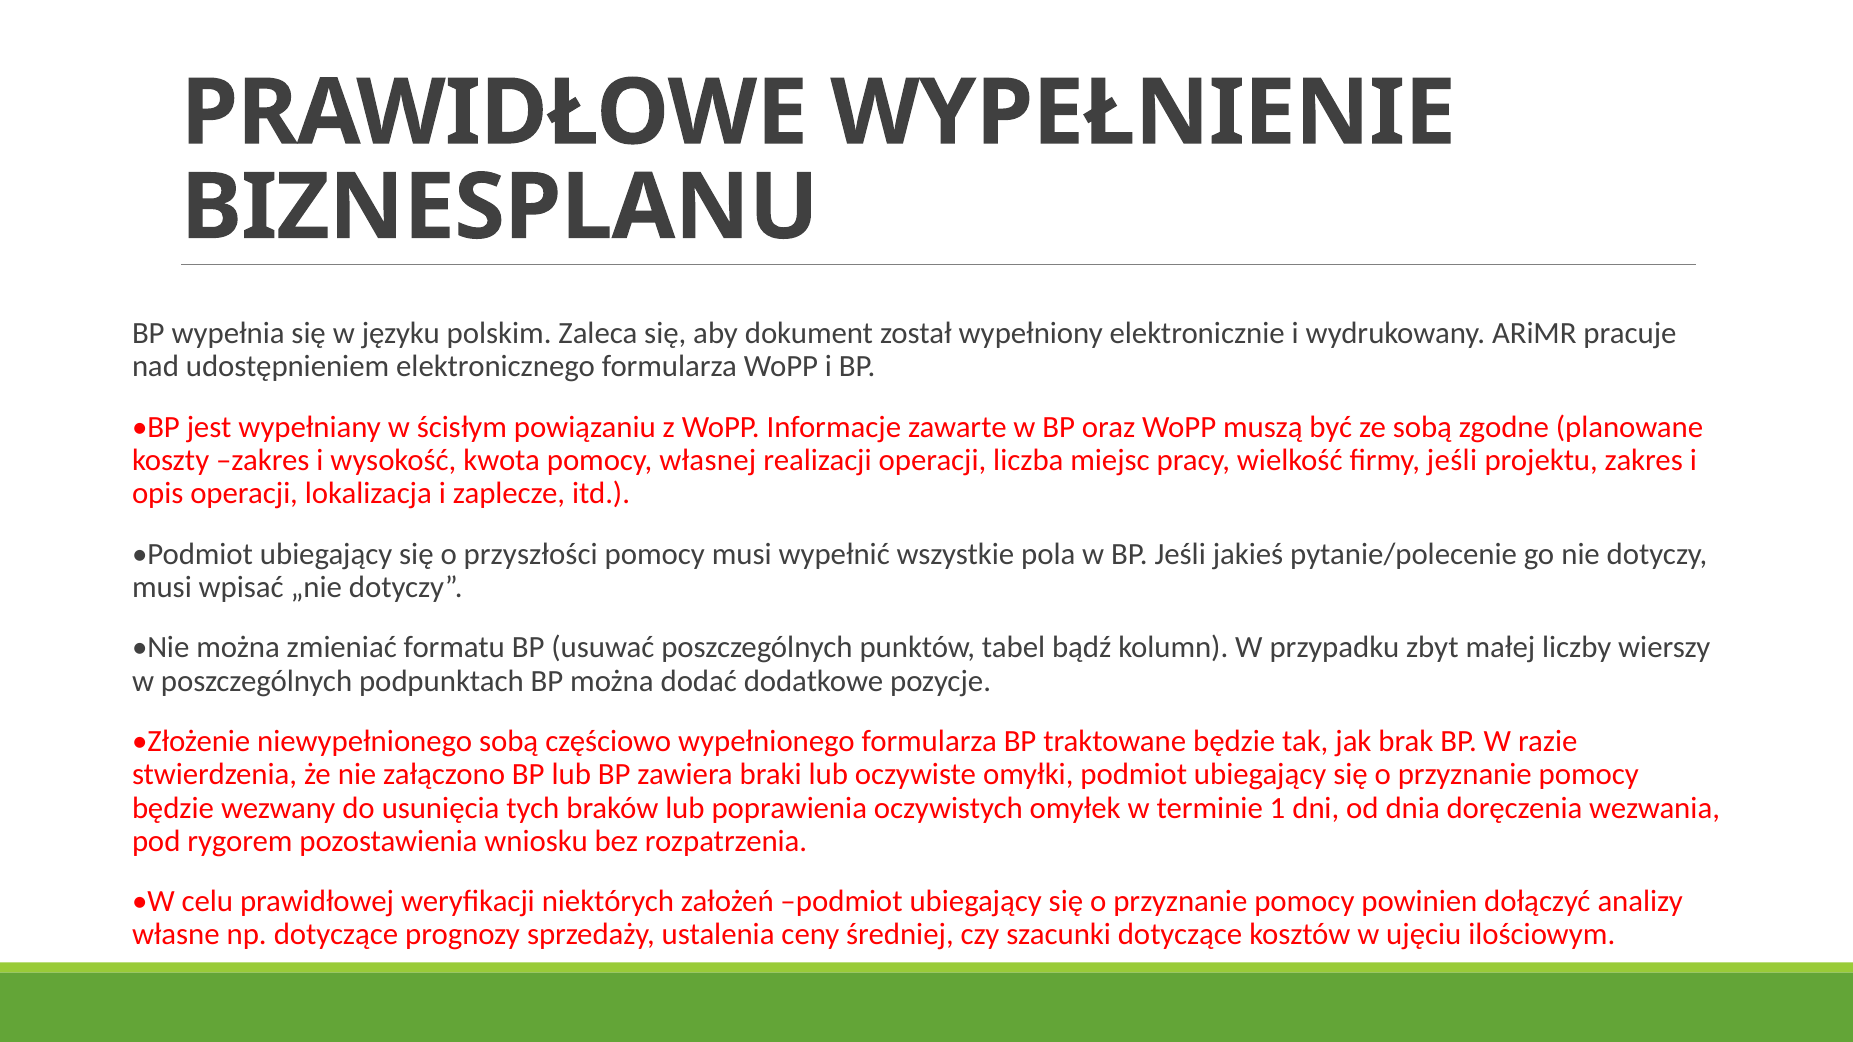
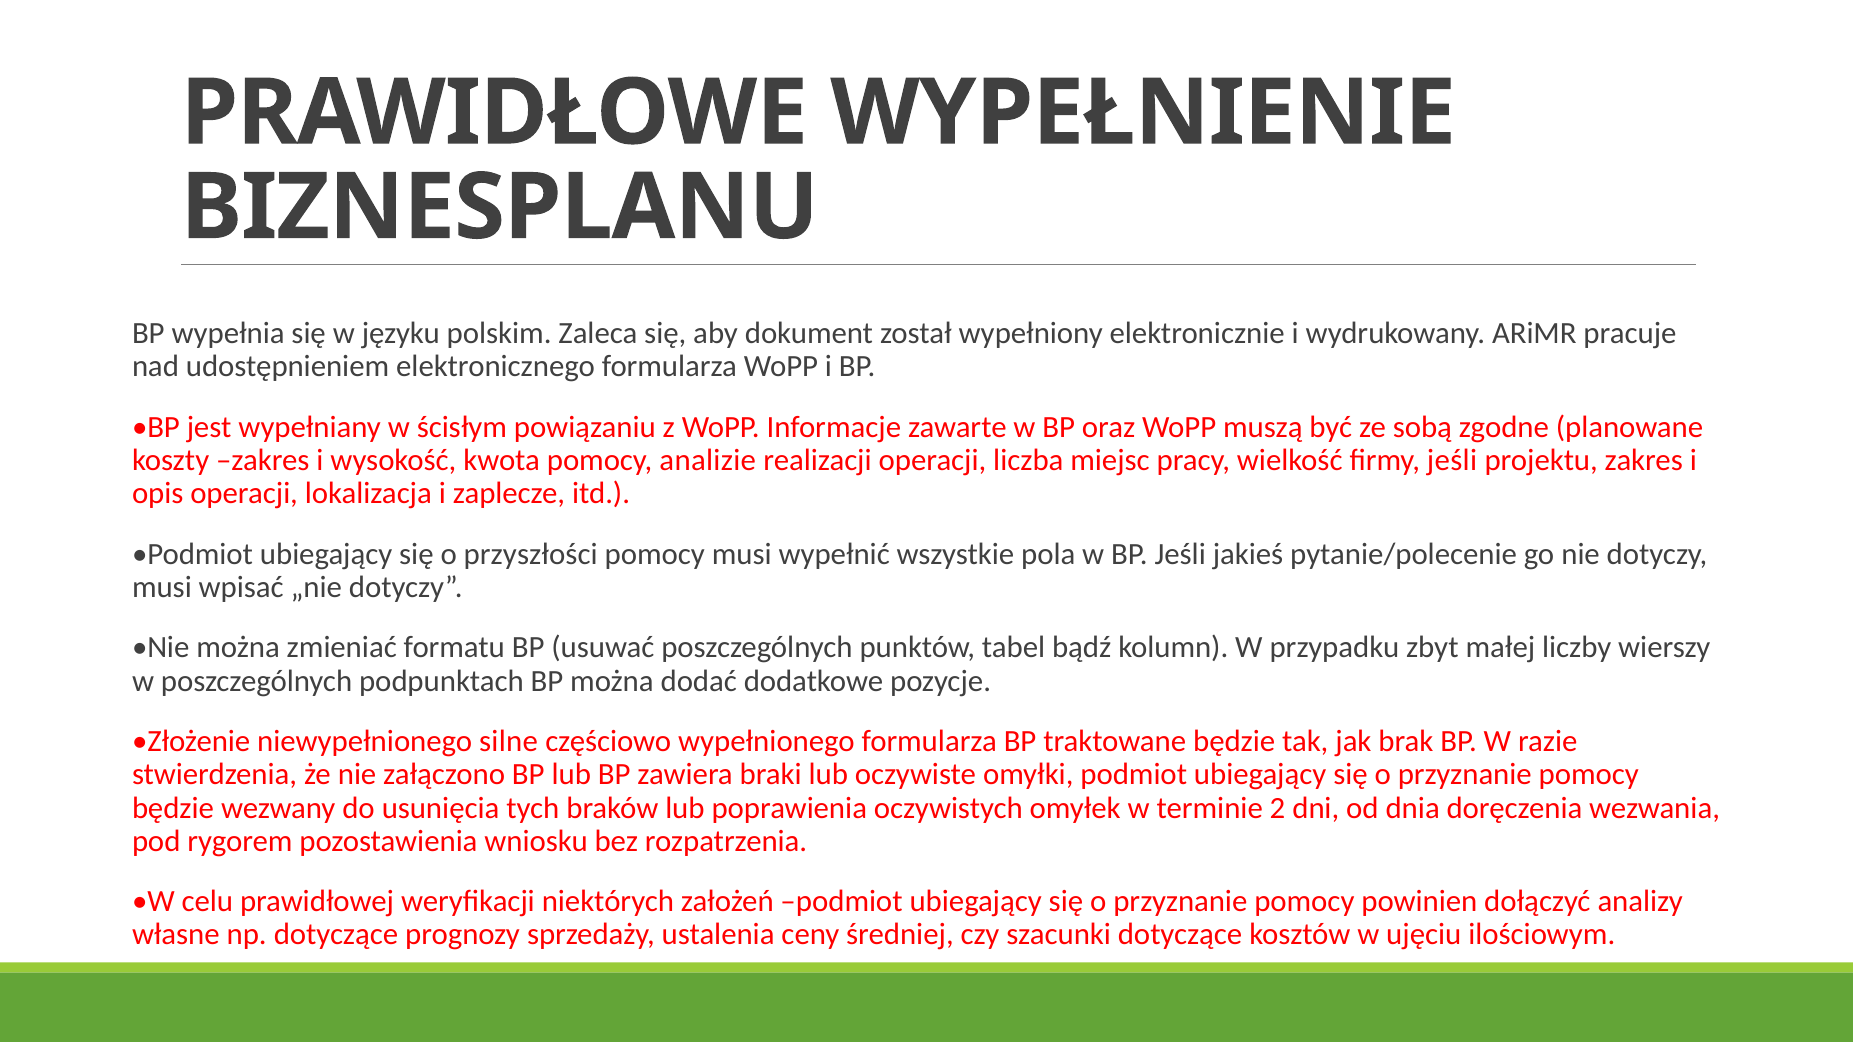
własnej: własnej -> analizie (708, 460)
niewypełnionego sobą: sobą -> silne (509, 741)
1: 1 -> 2 (1278, 808)
